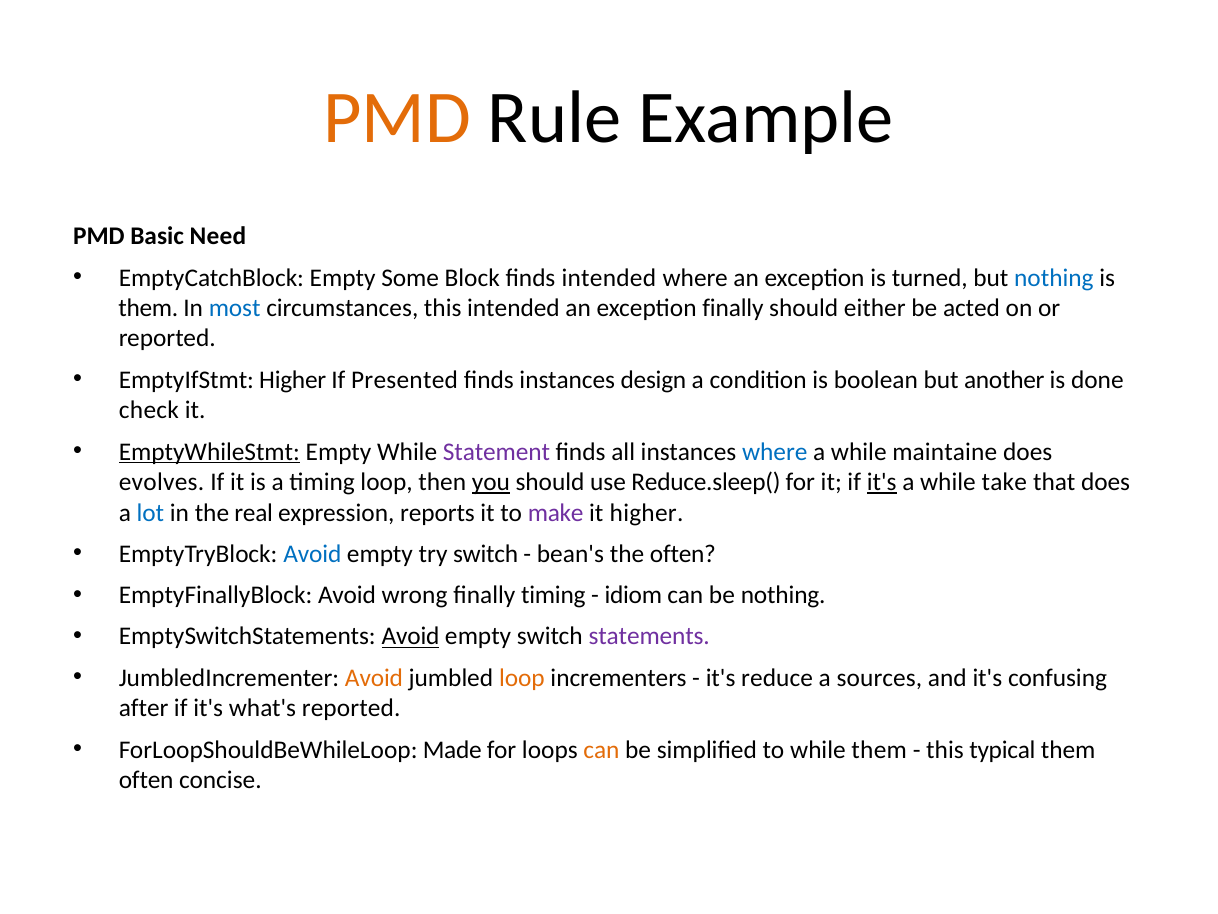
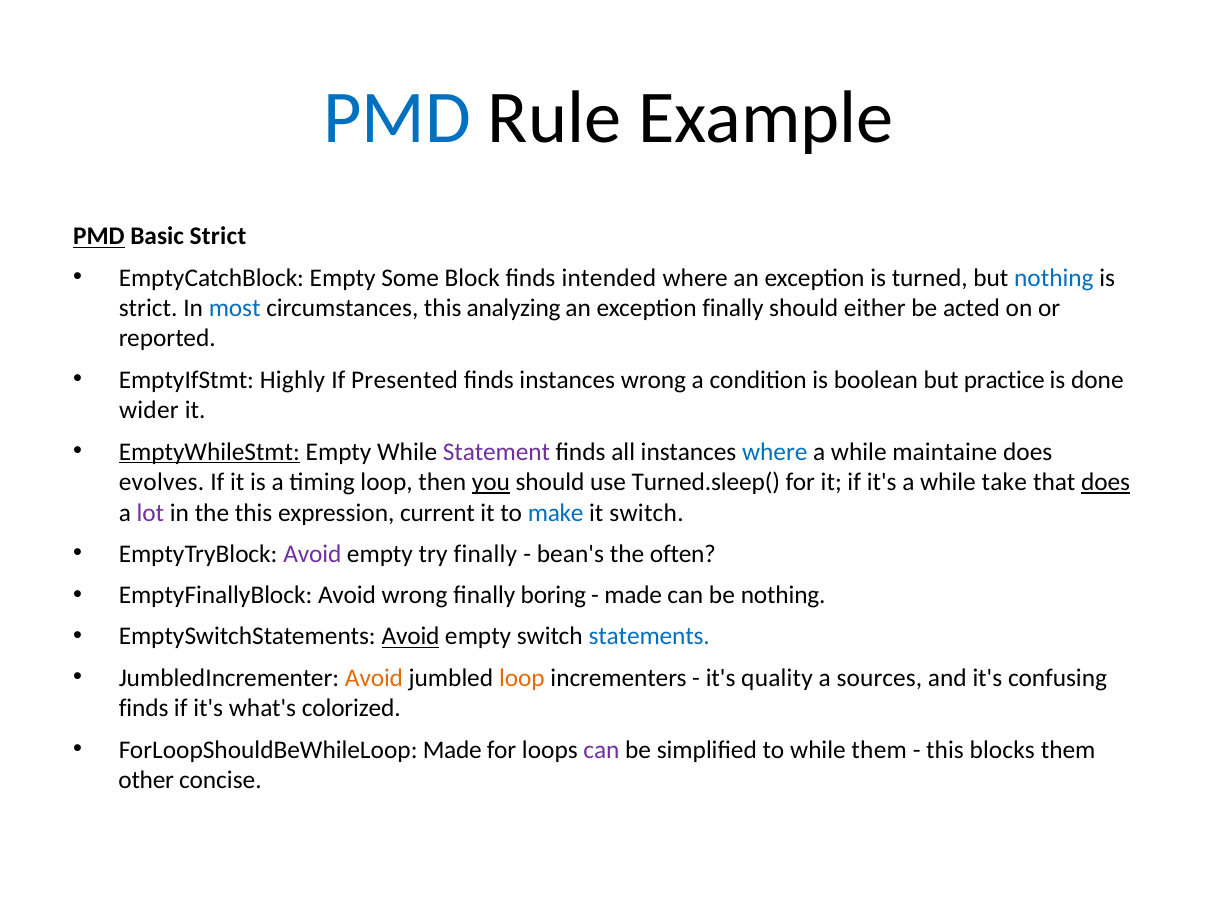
PMD colour: orange -> blue (397, 118)
PMD underline: none -> present (99, 236)
Basic Need: Need -> Strict (218, 236)
them: them -> strict (148, 308)
this intended: intended -> analyzing (514, 308)
EmptyIfStmt Higher: Higher -> Highly (292, 380)
instances design: design -> wrong (653, 380)
another: another -> practice (1004, 380)
check: check -> wider (149, 410)
Reduce.sleep(: Reduce.sleep( -> Turned.sleep( (706, 482)
it's underline: present -> none (882, 482)
does underline: none -> present (1106, 482)
lot colour: blue -> purple (150, 512)
the real: real -> this (254, 512)
reports: reports -> current (438, 512)
make colour: purple -> blue (556, 512)
it higher: higher -> switch (647, 512)
Avoid colour: blue -> purple (312, 554)
try switch: switch -> finally (485, 554)
finally timing: timing -> boring (553, 595)
idiom: idiom -> made (633, 595)
statements colour: purple -> blue (649, 636)
reduce: reduce -> quality (777, 677)
after: after -> finds (144, 708)
what's reported: reported -> colorized (351, 708)
can colour: orange -> purple (601, 749)
typical: typical -> blocks (1002, 749)
often: often -> other (146, 780)
